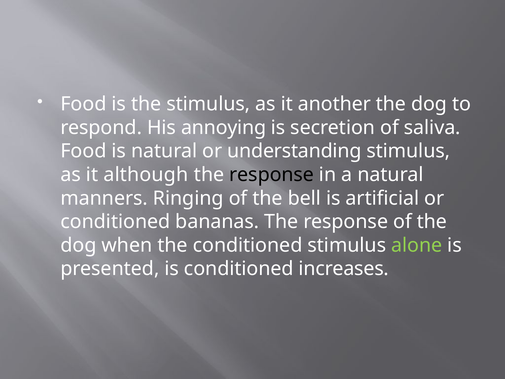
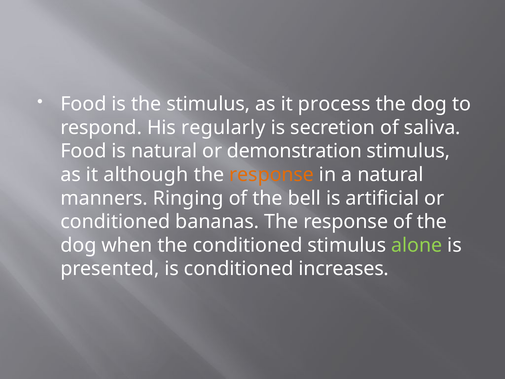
another: another -> process (334, 104)
annoying: annoying -> regularly (223, 128)
understanding: understanding -> demonstration (294, 151)
response colour: black -> orange (272, 175)
